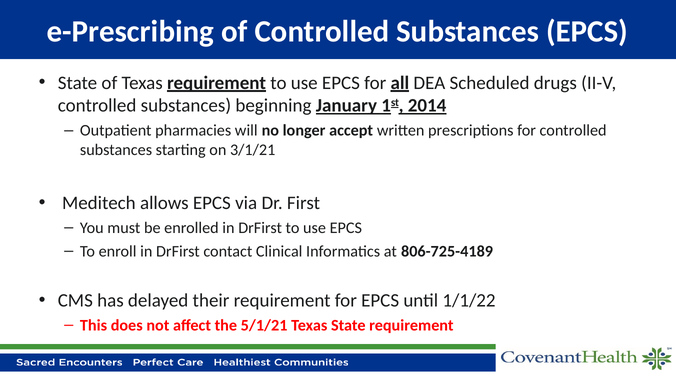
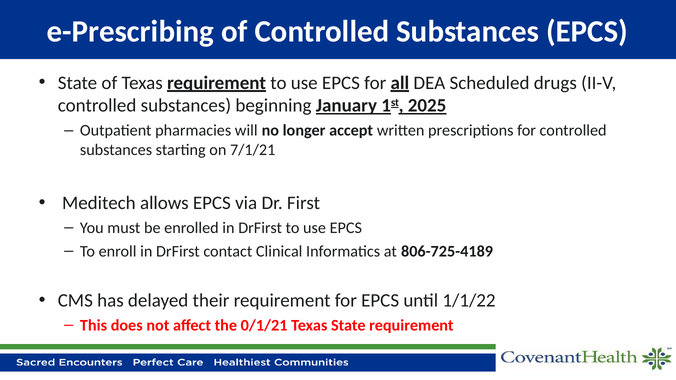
2014: 2014 -> 2025 (427, 106)
3/1/21: 3/1/21 -> 7/1/21 (253, 150)
5/1/21: 5/1/21 -> 0/1/21 (264, 326)
